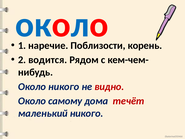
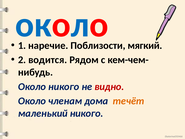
корень: корень -> мягкий (145, 45)
самому: самому -> членам (65, 101)
течёт colour: red -> orange (129, 101)
